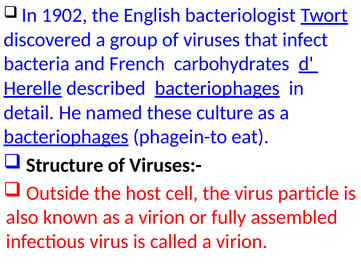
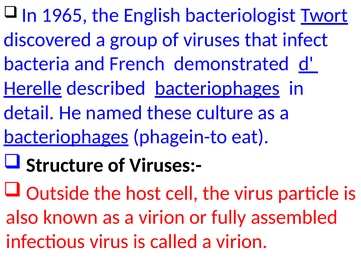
1902: 1902 -> 1965 (64, 15)
carbohydrates: carbohydrates -> demonstrated (232, 64)
